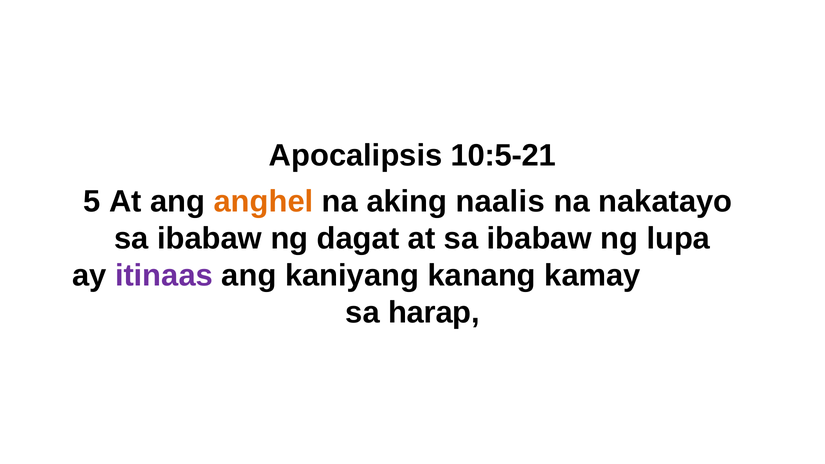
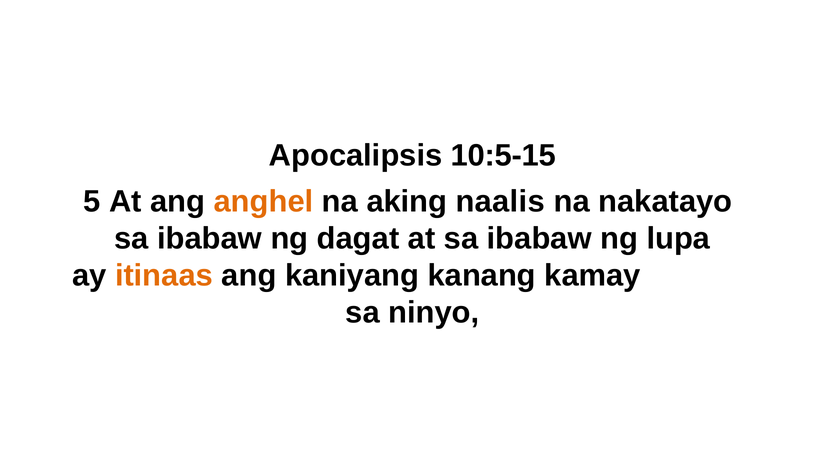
10:5-21: 10:5-21 -> 10:5-15 (504, 156)
itinaas colour: purple -> orange (164, 276)
harap: harap -> ninyo (434, 313)
